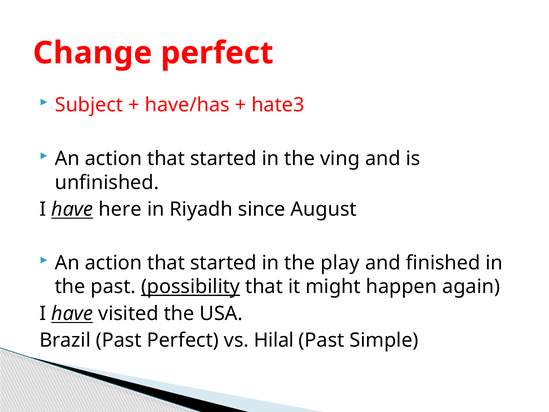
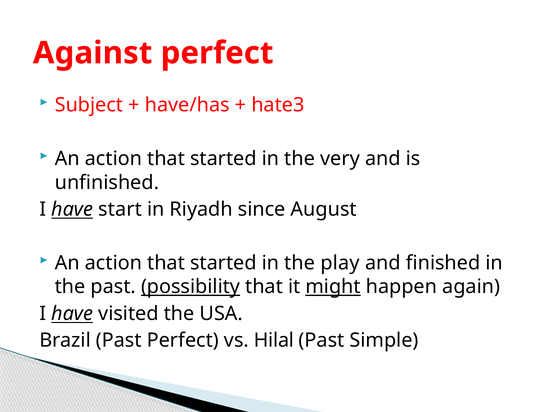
Change: Change -> Against (93, 53)
ving: ving -> very (340, 159)
here: here -> start (120, 209)
might underline: none -> present (333, 287)
